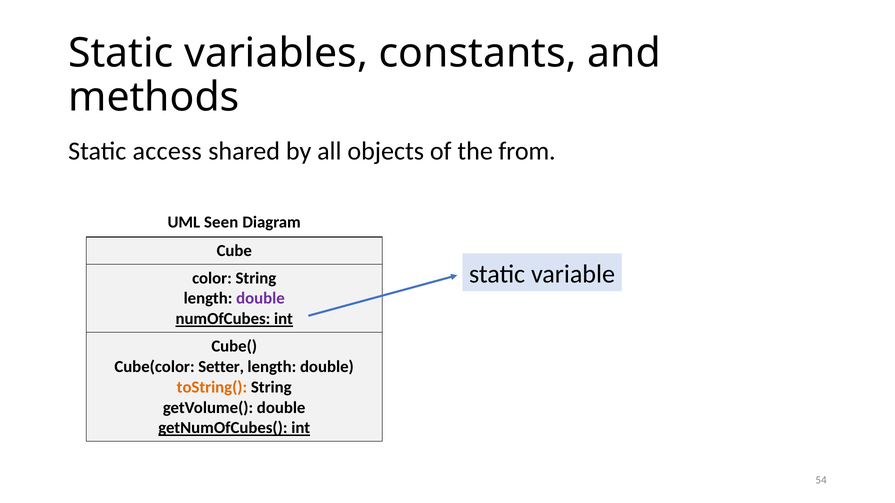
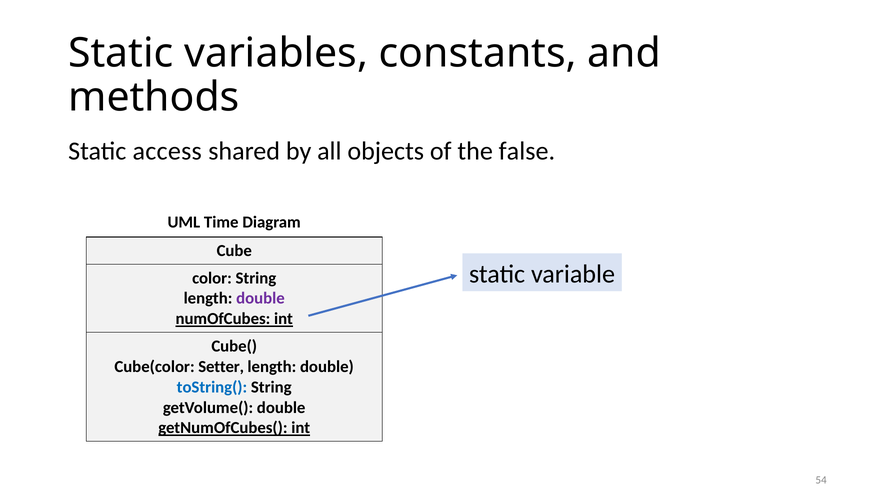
from: from -> false (527, 151)
Seen: Seen -> Time (221, 223)
toString( colour: orange -> blue (212, 387)
